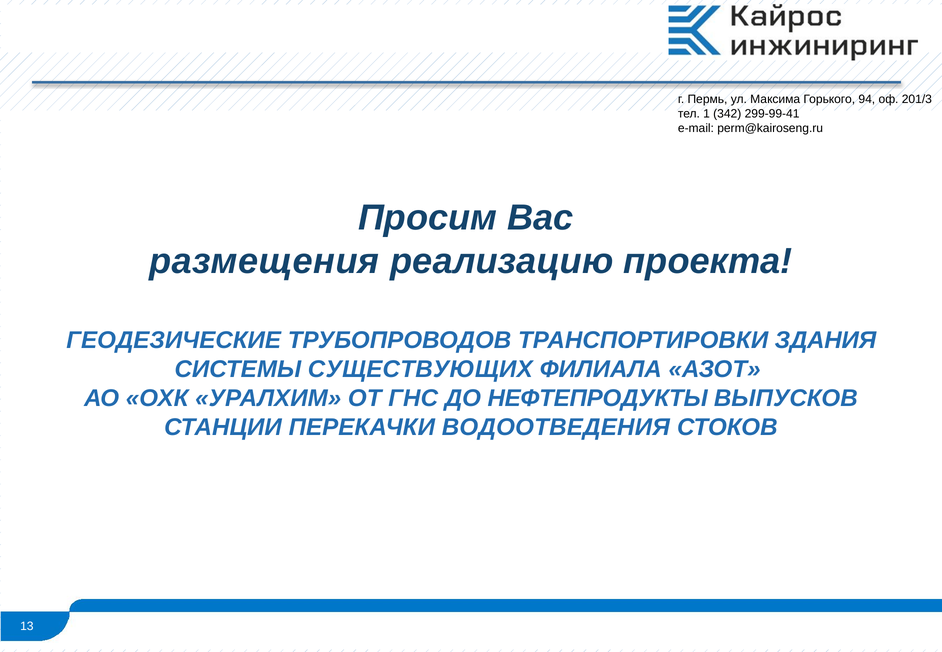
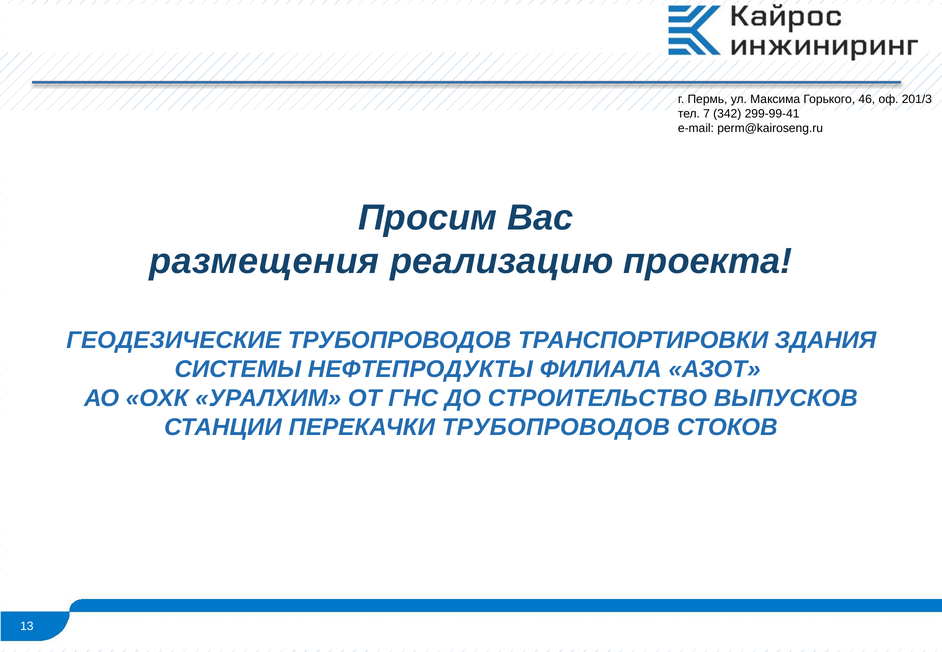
94: 94 -> 46 (867, 99)
1: 1 -> 7 (707, 114)
СУЩЕСТВУЮЩИХ: СУЩЕСТВУЮЩИХ -> НЕФТЕПРОДУКТЫ (420, 369)
НЕФТЕПРОДУКТЫ: НЕФТЕПРОДУКТЫ -> СТРОИТЕЛЬСТВО (597, 398)
ПЕРЕКАЧКИ ВОДООТВЕДЕНИЯ: ВОДООТВЕДЕНИЯ -> ТРУБОПРОВОДОВ (556, 427)
